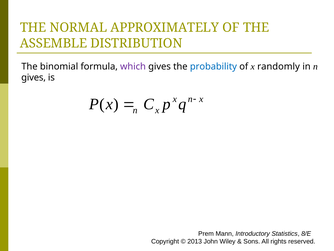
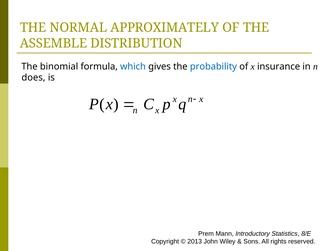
which colour: purple -> blue (133, 66)
randomly: randomly -> insurance (279, 66)
gives: gives -> does (33, 77)
